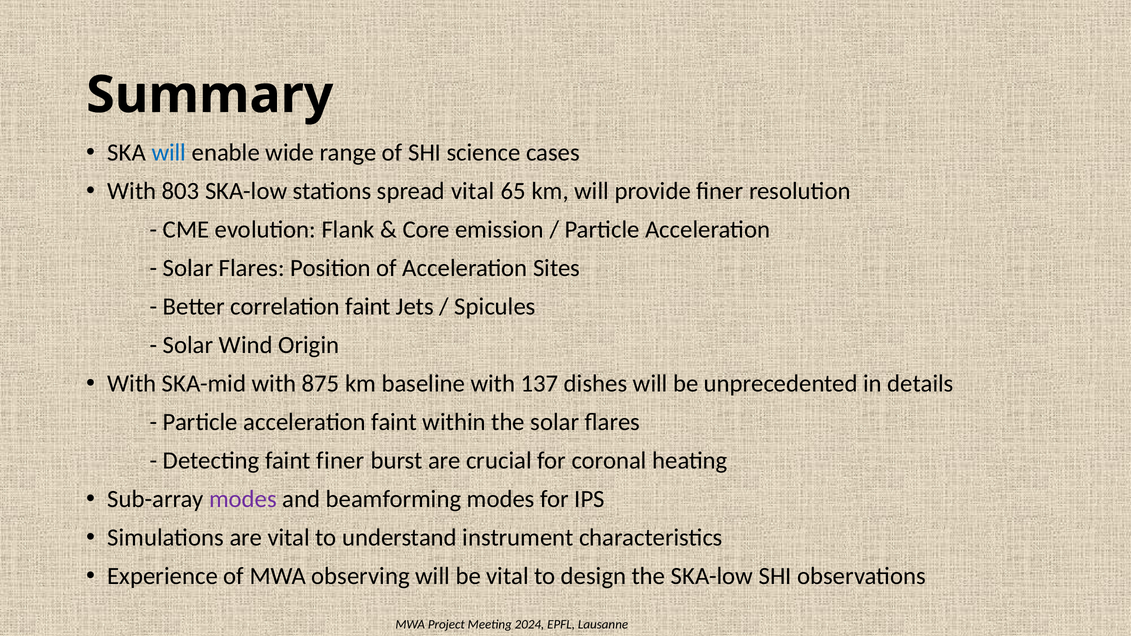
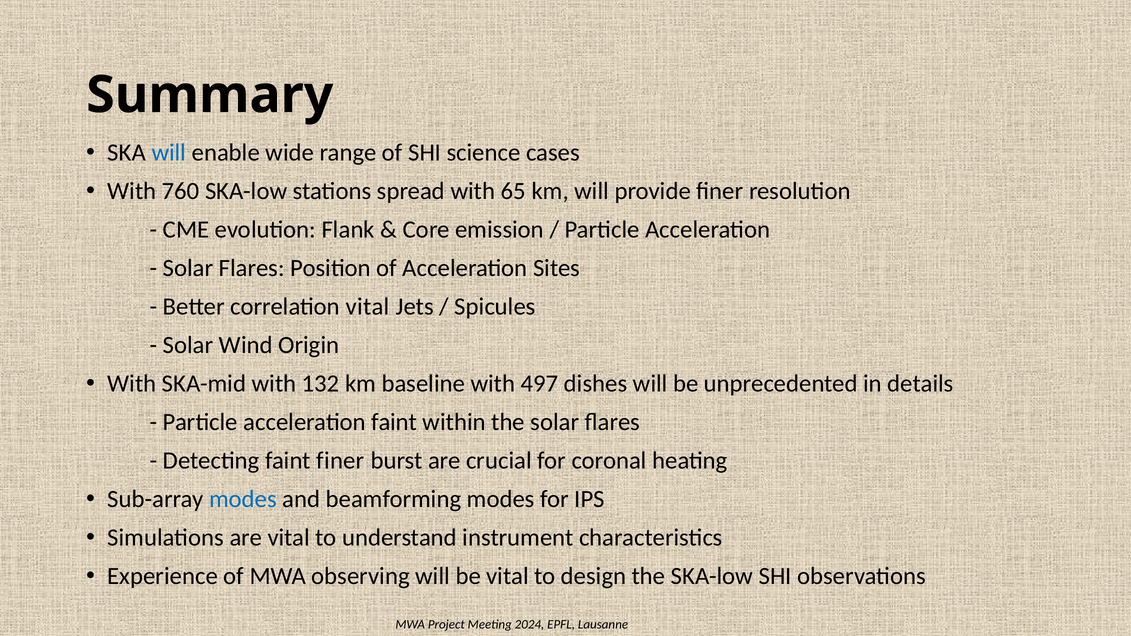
803: 803 -> 760 (181, 191)
spread vital: vital -> with (473, 191)
correlation faint: faint -> vital (368, 307)
875: 875 -> 132 (321, 384)
137: 137 -> 497 (540, 384)
modes colour: purple -> blue (243, 499)
